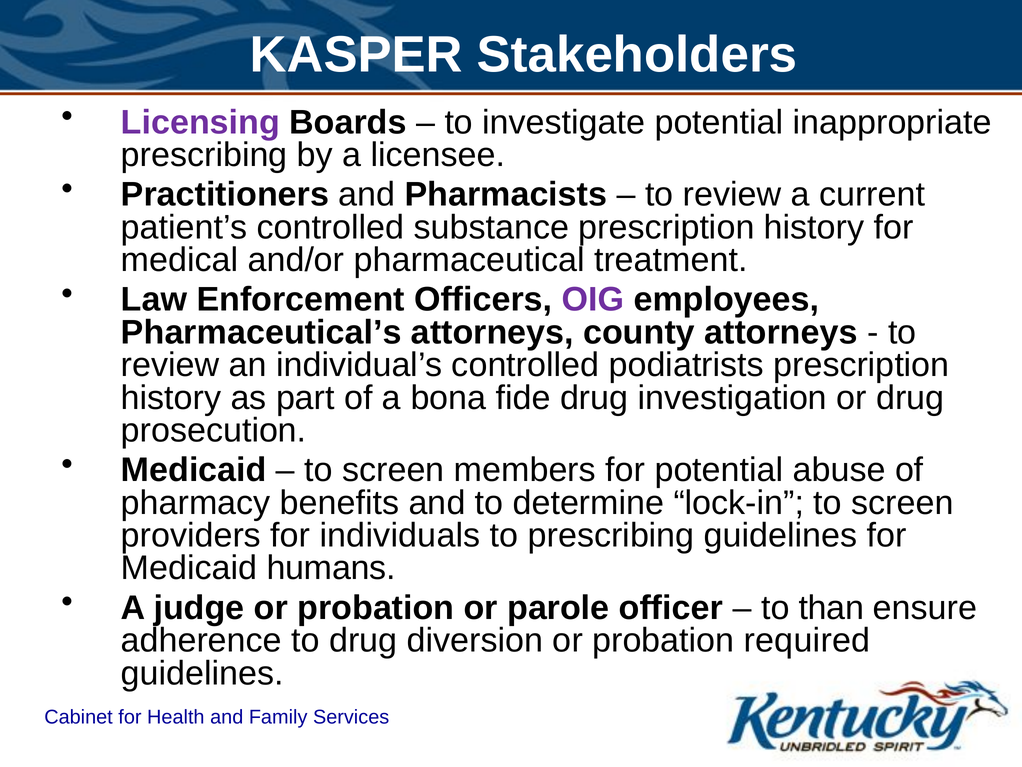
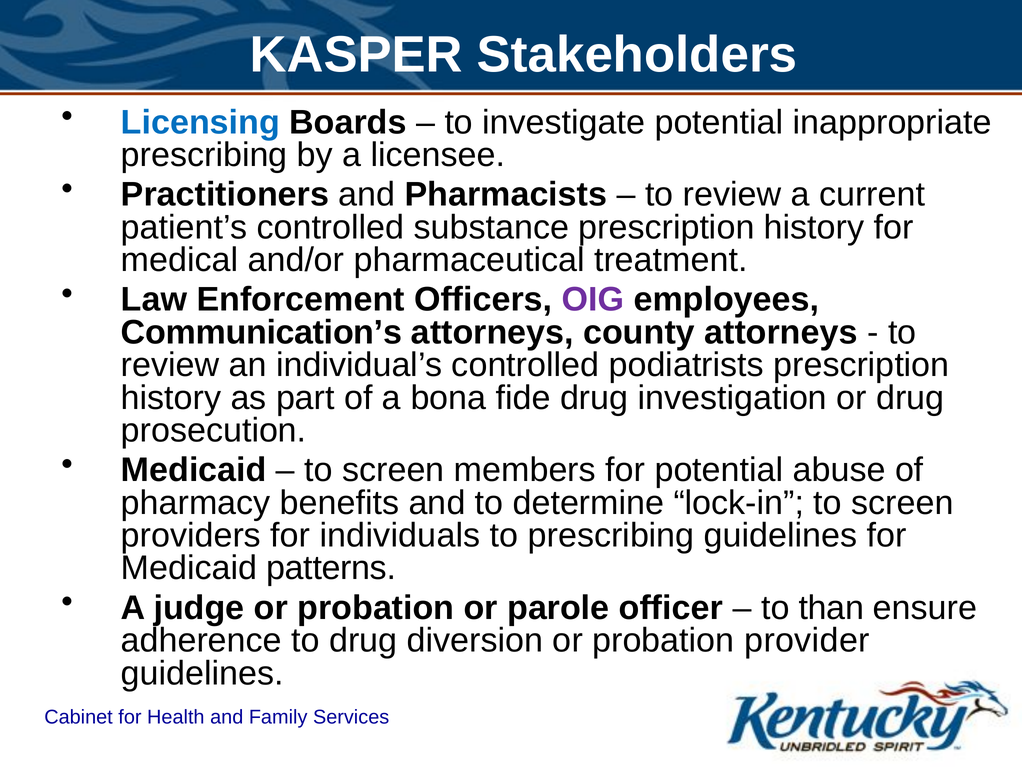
Licensing colour: purple -> blue (200, 122)
Pharmaceutical’s: Pharmaceutical’s -> Communication’s (261, 332)
humans: humans -> patterns (331, 568)
required: required -> provider (807, 640)
